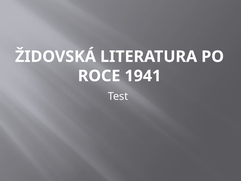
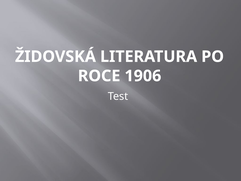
1941: 1941 -> 1906 (143, 76)
